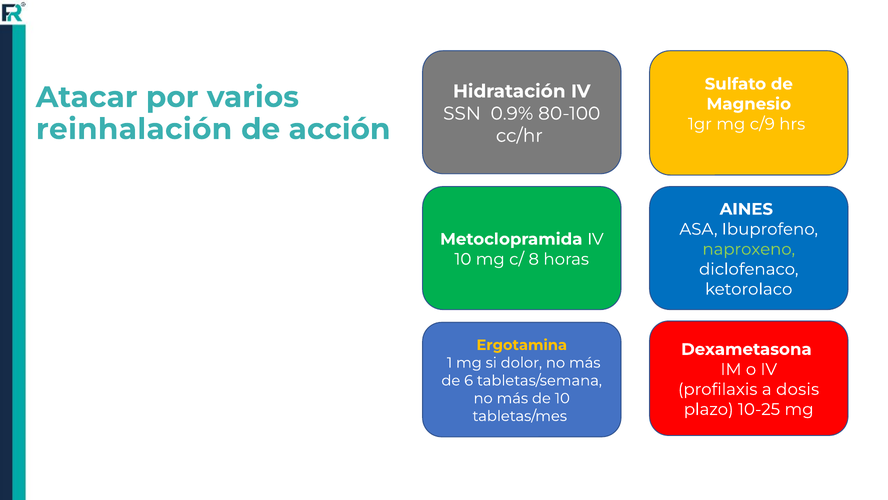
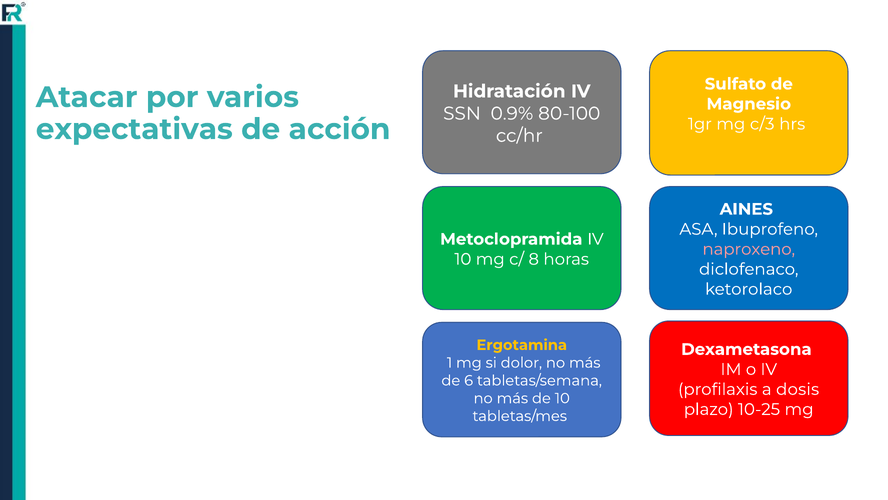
c/9: c/9 -> c/3 (762, 124)
reinhalación: reinhalación -> expectativas (134, 129)
naproxeno colour: light green -> pink (749, 249)
